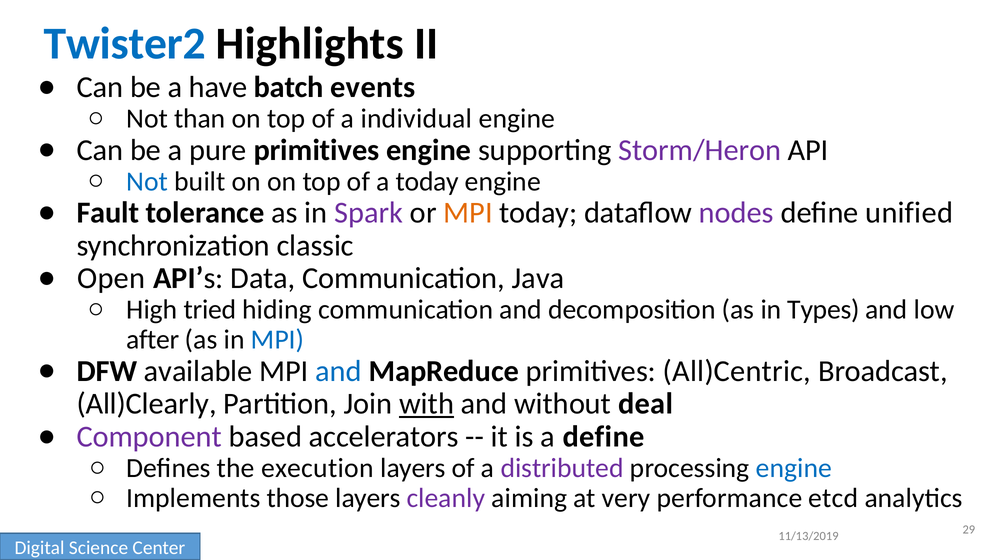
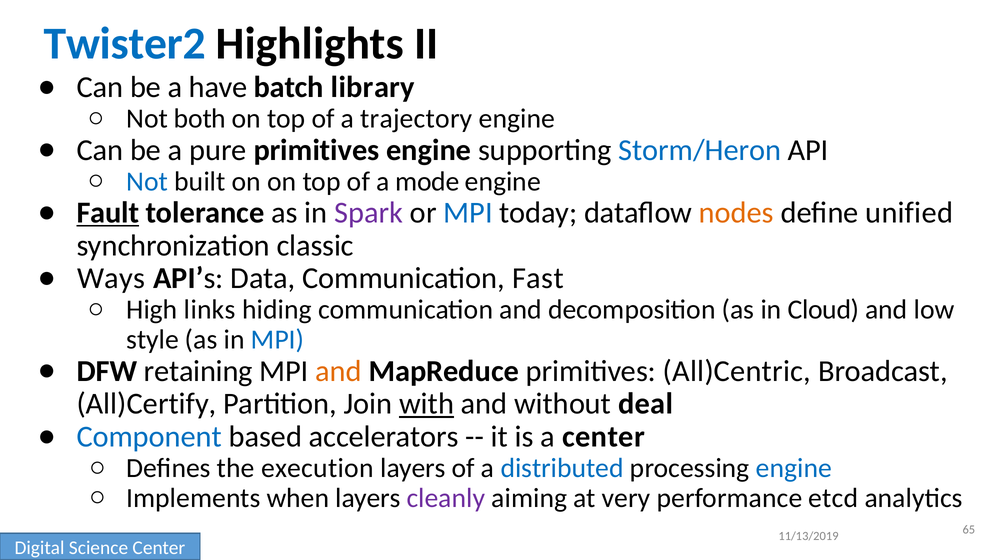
events: events -> library (373, 87)
than: than -> both (200, 119)
individual: individual -> trajectory (416, 119)
Storm/Heron colour: purple -> blue (700, 150)
a today: today -> mode (427, 181)
Fault underline: none -> present (108, 213)
MPI colour: orange -> blue (468, 213)
nodes colour: purple -> orange (736, 213)
Open: Open -> Ways (111, 279)
Java: Java -> Fast (538, 279)
tried: tried -> links (210, 310)
Types: Types -> Cloud (823, 310)
after: after -> style (153, 340)
available: available -> retaining (198, 371)
and colour: blue -> orange (339, 371)
All)Clearly: All)Clearly -> All)Certify (147, 404)
Component colour: purple -> blue (149, 437)
a define: define -> center (604, 437)
distributed colour: purple -> blue (562, 468)
those: those -> when (298, 498)
29: 29 -> 65 (969, 530)
